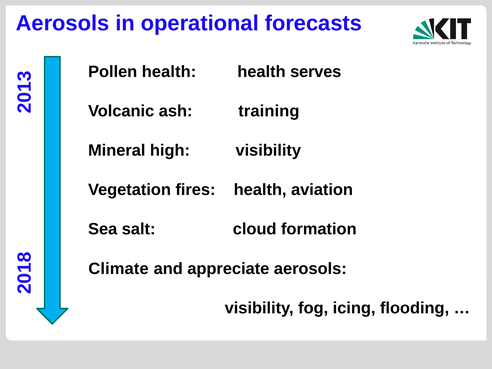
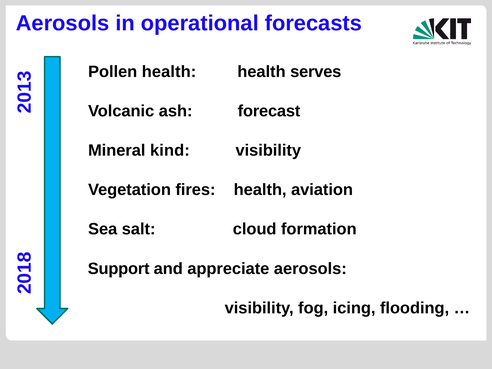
training: training -> forecast (269, 111)
high: high -> kind (170, 151)
Climate: Climate -> Support (119, 269)
